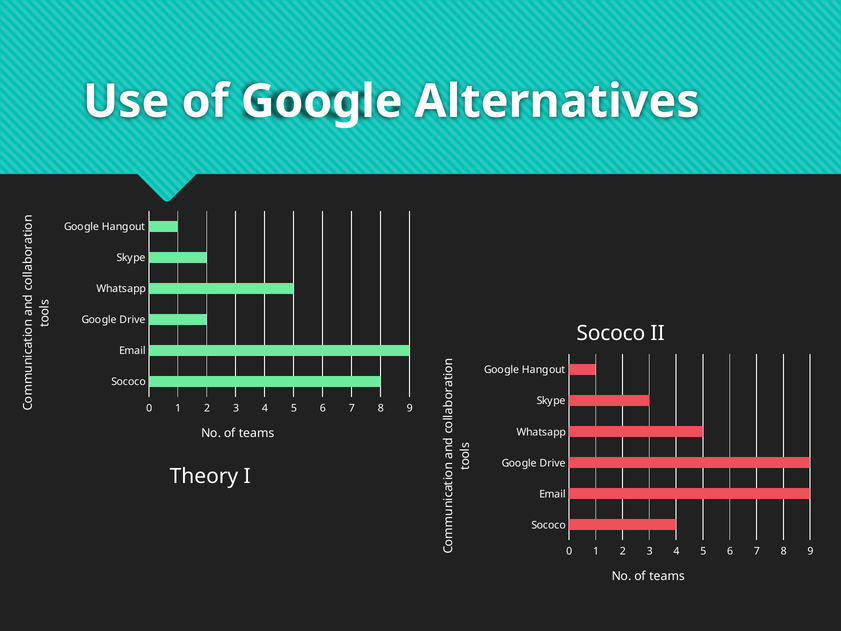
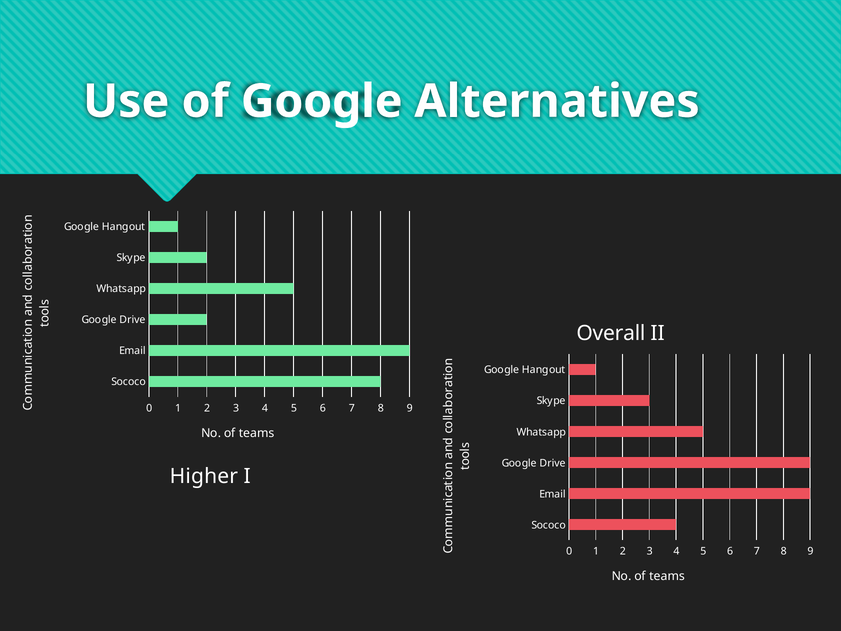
Sococo: Sococo -> Overall (611, 333)
Theory: Theory -> Higher (204, 476)
